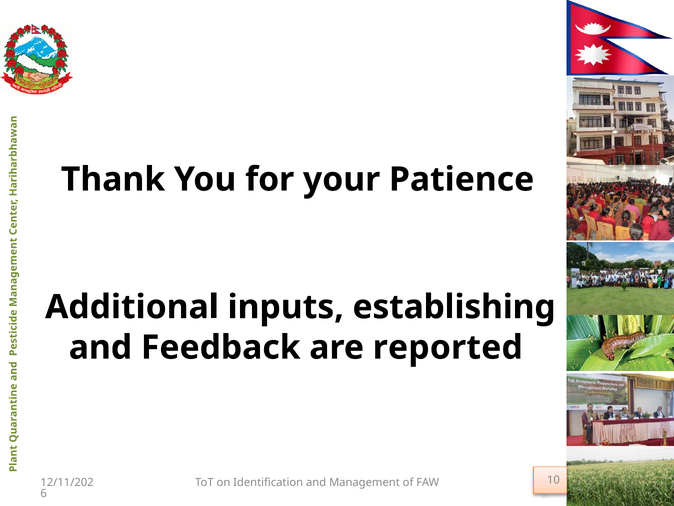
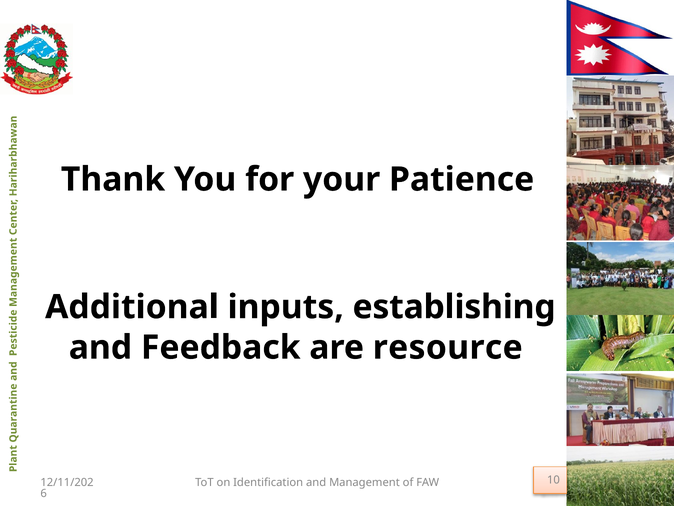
reported: reported -> resource (448, 347)
